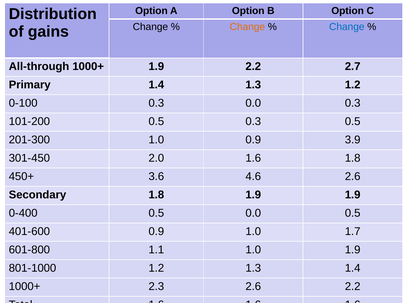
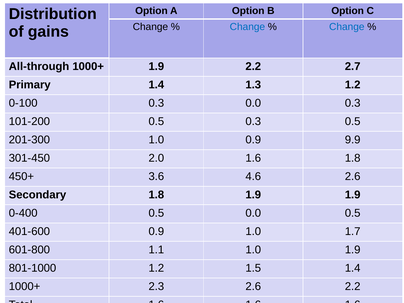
Change colour: orange -> blue (247, 27)
3.9: 3.9 -> 9.9 (353, 140)
1.2 1.3: 1.3 -> 1.5 (253, 268)
